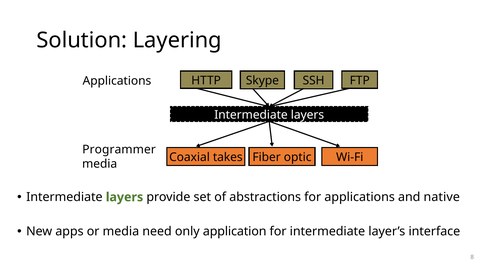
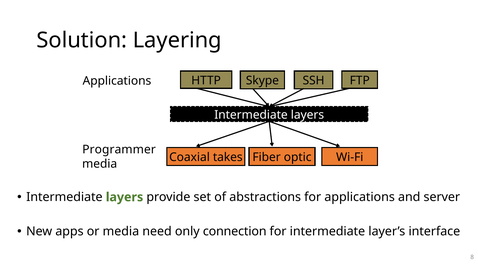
native: native -> server (442, 197)
application: application -> connection (235, 231)
